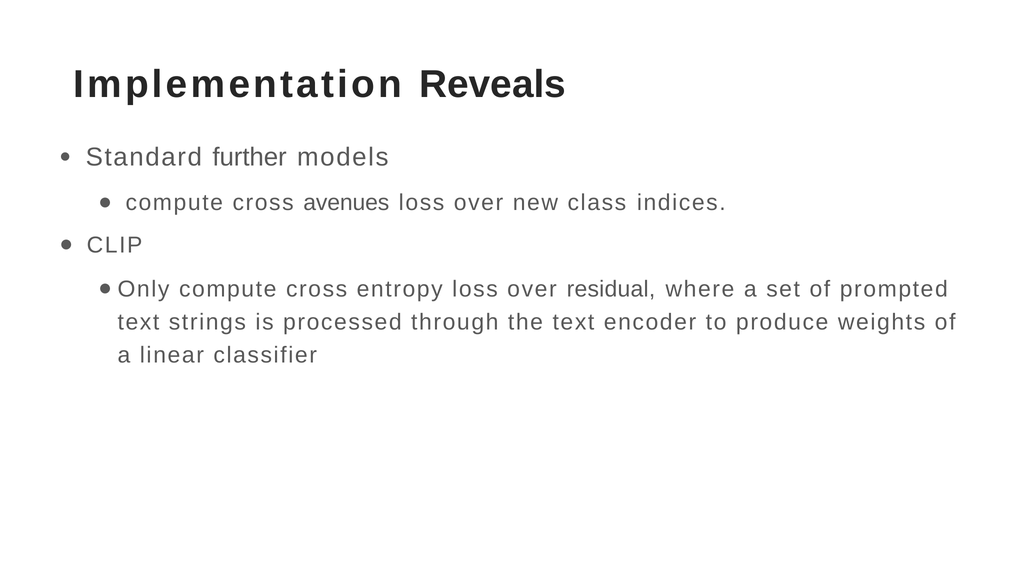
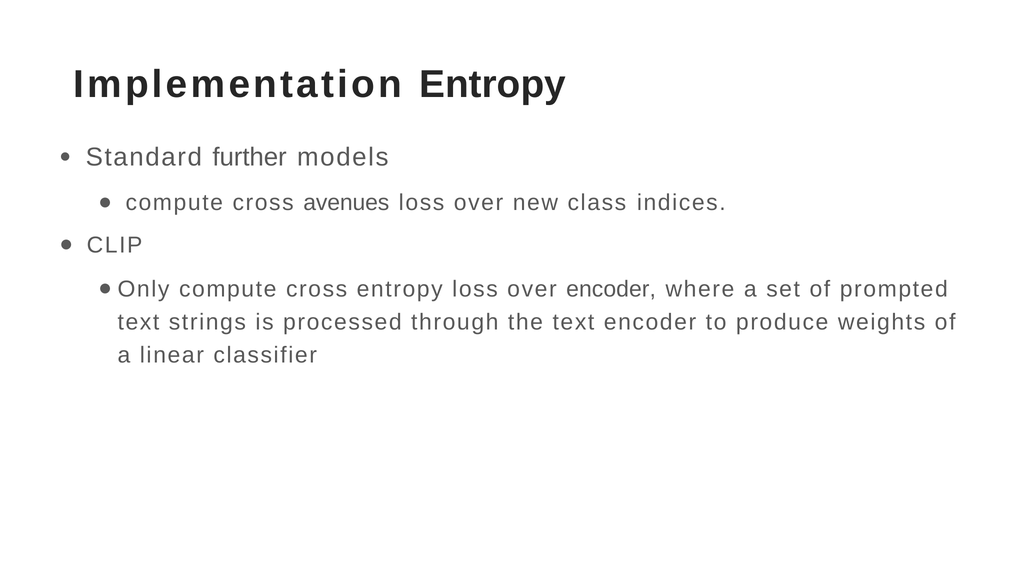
Implementation Reveals: Reveals -> Entropy (493, 84)
over residual: residual -> encoder (611, 289)
